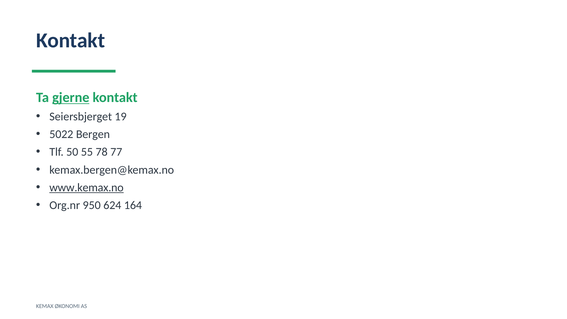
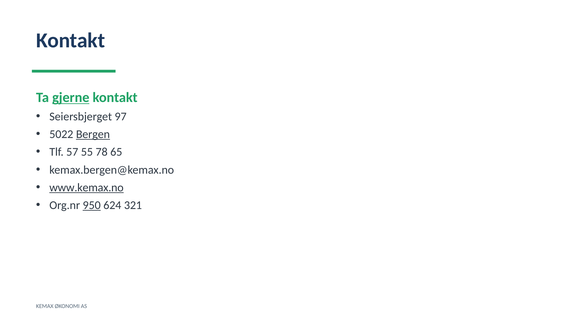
19: 19 -> 97 (121, 117)
Bergen underline: none -> present (93, 134)
50: 50 -> 57 (72, 152)
77: 77 -> 65 (116, 152)
950 underline: none -> present (92, 205)
164: 164 -> 321 (133, 205)
